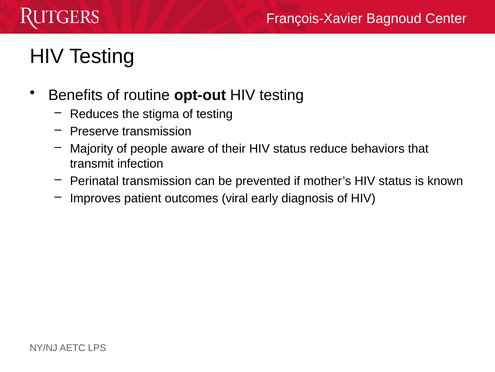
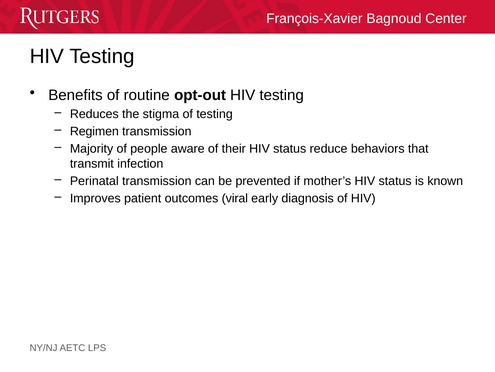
Preserve: Preserve -> Regimen (94, 131)
